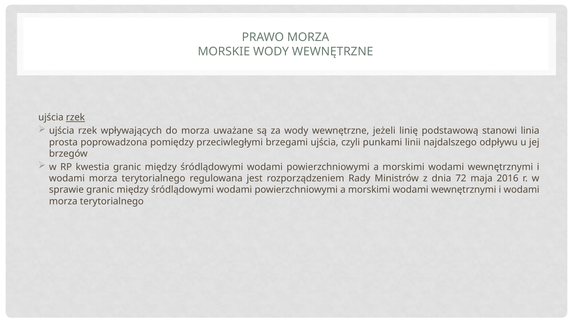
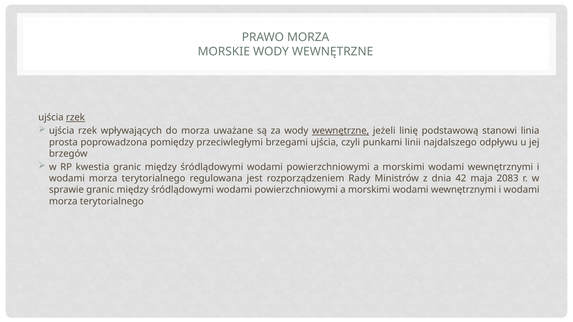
wewnętrzne underline: none -> present (341, 131)
72: 72 -> 42 (461, 179)
2016: 2016 -> 2083 (508, 179)
